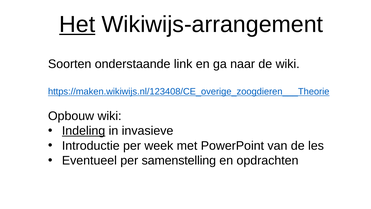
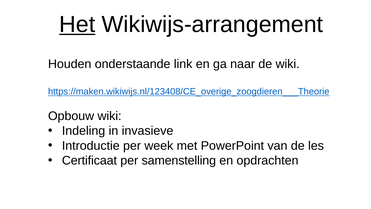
Soorten: Soorten -> Houden (70, 64)
Indeling underline: present -> none (84, 131)
Eventueel: Eventueel -> Certificaat (89, 160)
